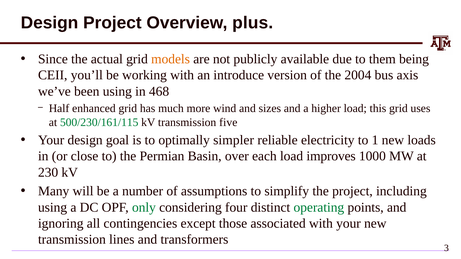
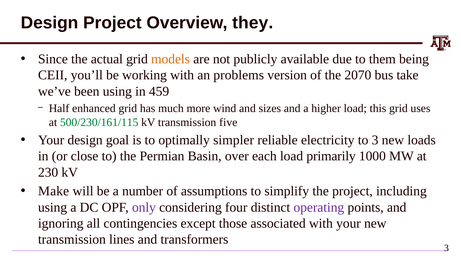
plus: plus -> they (253, 23)
introduce: introduce -> problems (239, 75)
2004: 2004 -> 2070 (358, 75)
axis: axis -> take (408, 75)
468: 468 -> 459 (159, 91)
to 1: 1 -> 3 (375, 140)
improves: improves -> primarily (331, 156)
Many: Many -> Make (54, 191)
only colour: green -> purple (144, 208)
operating colour: green -> purple (319, 208)
